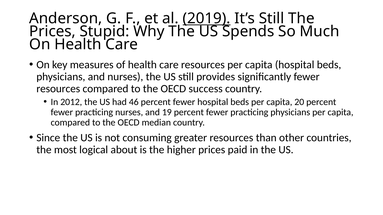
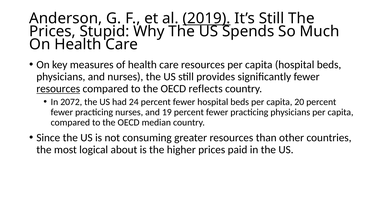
resources underline: none -> present (58, 89)
success: success -> reflects (206, 89)
2012: 2012 -> 2072 (71, 102)
46: 46 -> 24 (134, 102)
